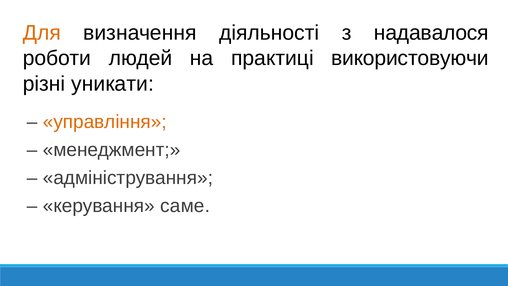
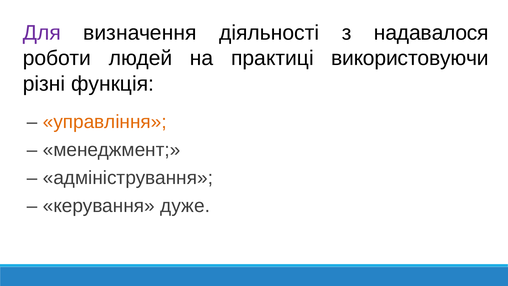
Для colour: orange -> purple (42, 33)
уникати: уникати -> функція (113, 84)
саме: саме -> дуже (185, 206)
